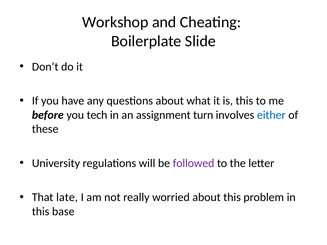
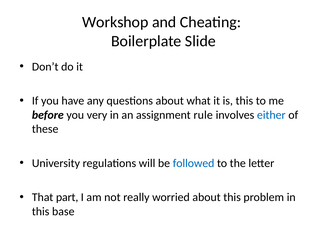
tech: tech -> very (97, 115)
turn: turn -> rule (203, 115)
followed colour: purple -> blue (194, 163)
late: late -> part (67, 198)
